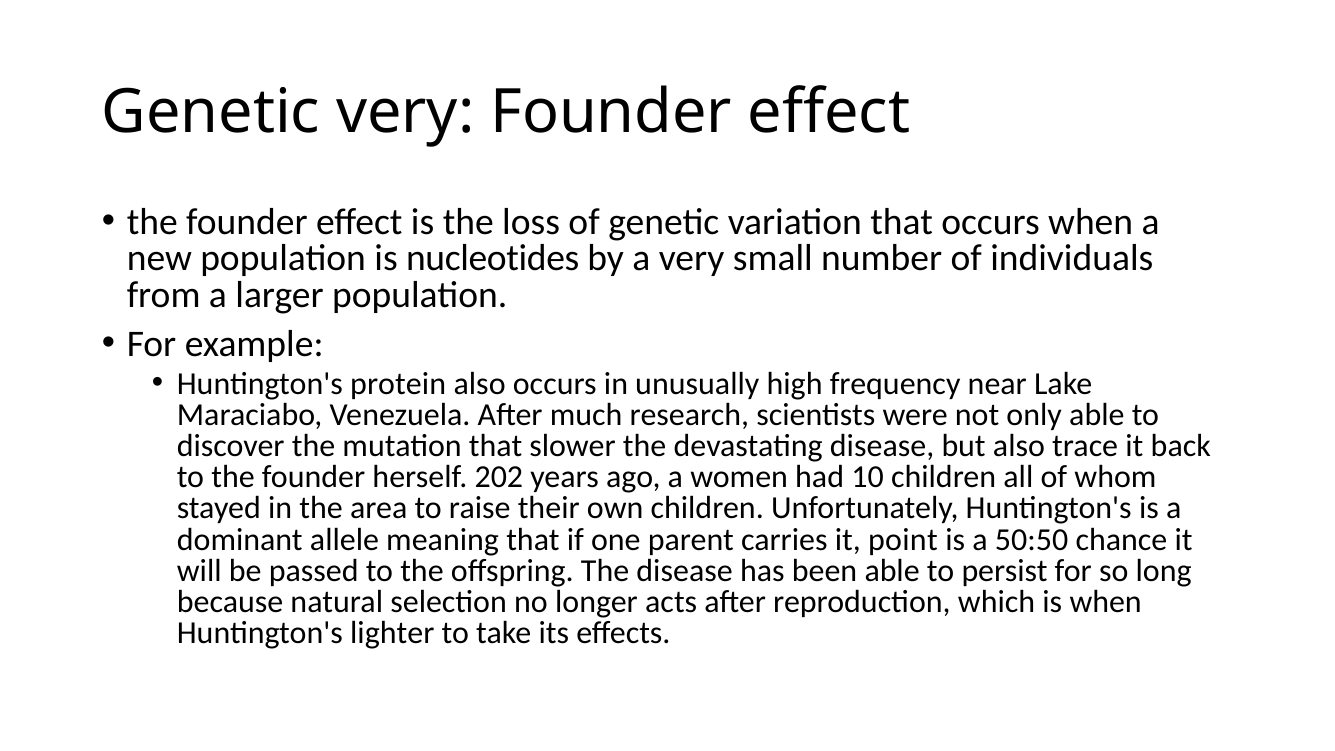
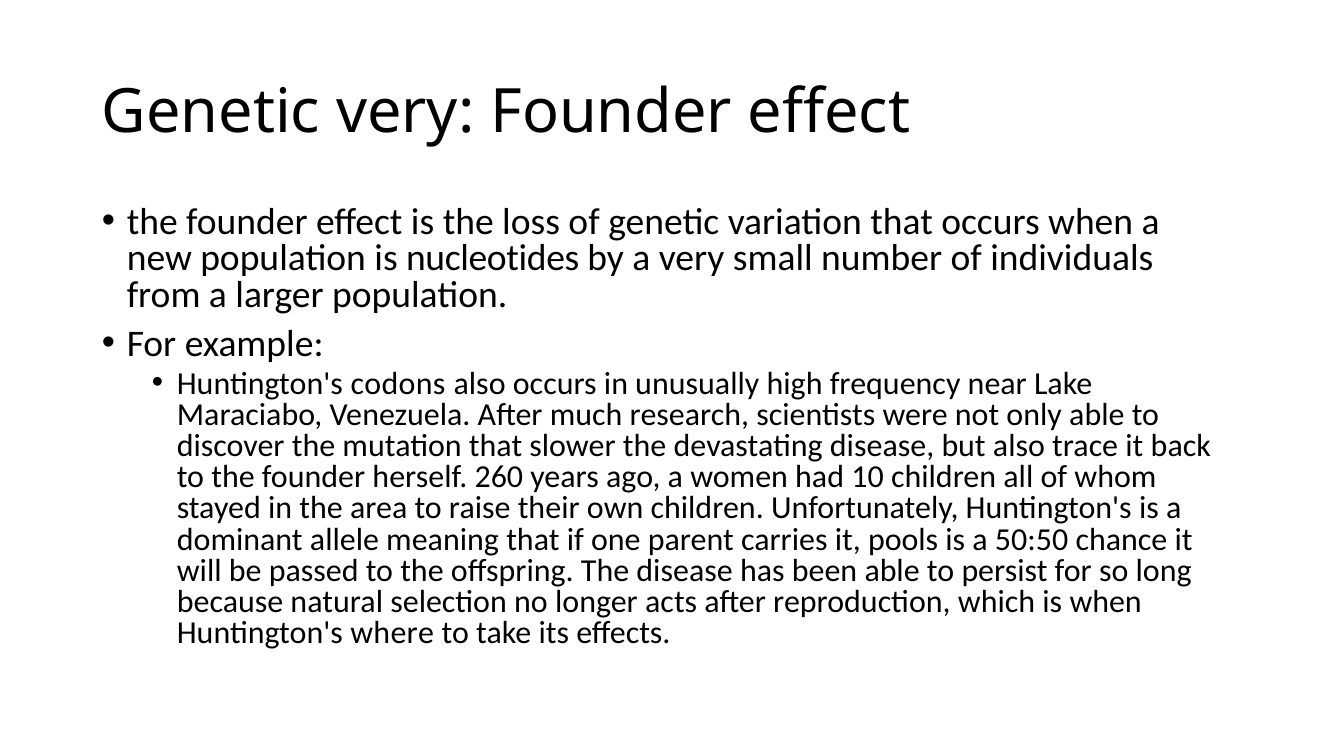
protein: protein -> codons (398, 384)
202: 202 -> 260 (499, 477)
point: point -> pools (903, 539)
lighter: lighter -> where (392, 633)
